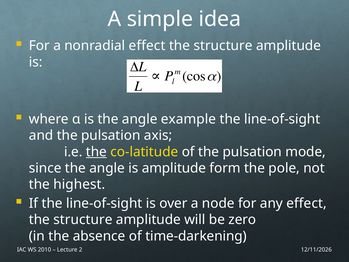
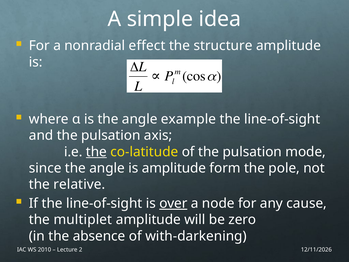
highest: highest -> relative (79, 184)
over underline: none -> present (173, 203)
any effect: effect -> cause (307, 203)
structure: structure -> multiplet (83, 220)
time-darkening: time-darkening -> with-darkening (196, 236)
